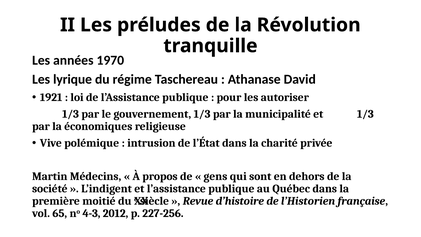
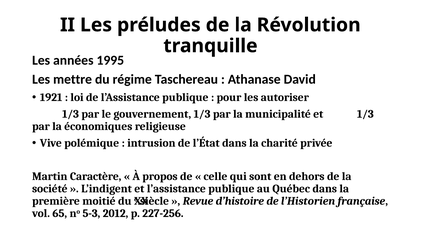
1970: 1970 -> 1995 (110, 60)
lyrique: lyrique -> mettre (73, 79)
Médecins: Médecins -> Caractère (96, 176)
gens: gens -> celle (215, 176)
4-3: 4-3 -> 5-3 (91, 213)
